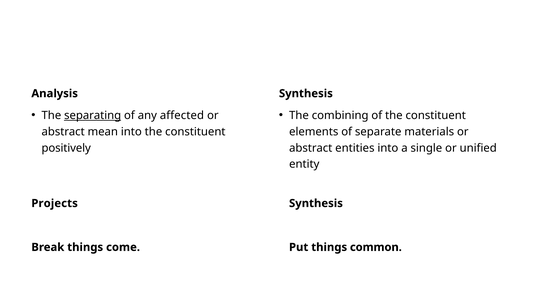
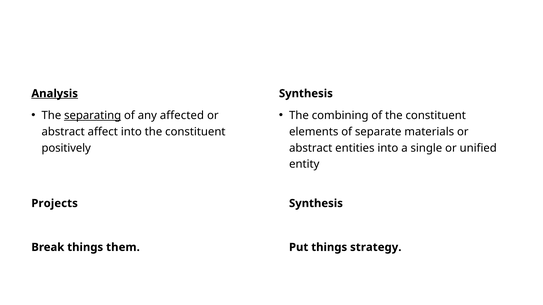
Analysis underline: none -> present (55, 94)
mean: mean -> affect (103, 132)
come: come -> them (123, 248)
common: common -> strategy (376, 248)
